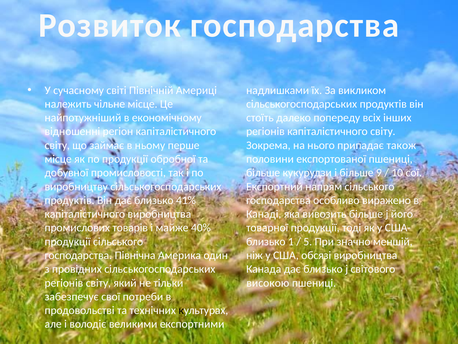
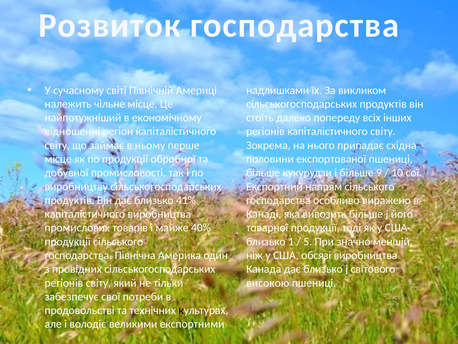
також: також -> східна (401, 145)
